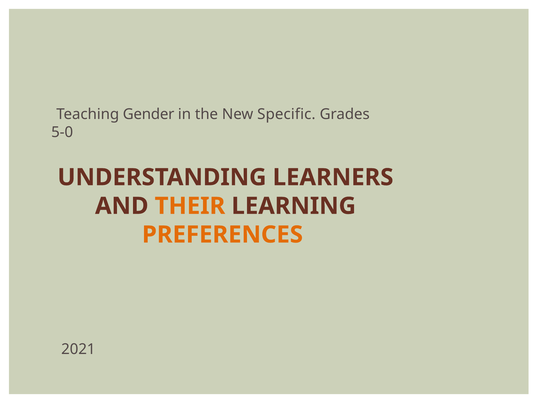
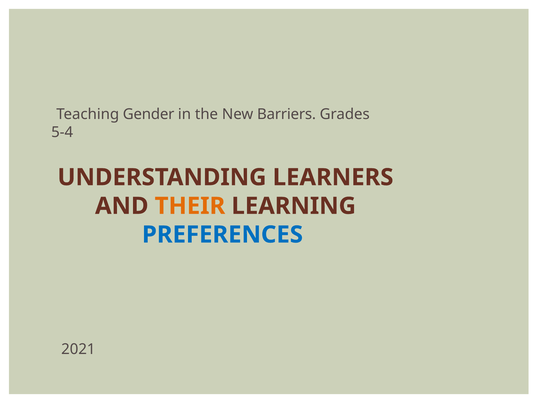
Specific: Specific -> Barriers (287, 114)
5-0: 5-0 -> 5-4 (62, 132)
PREFERENCES colour: orange -> blue (222, 235)
